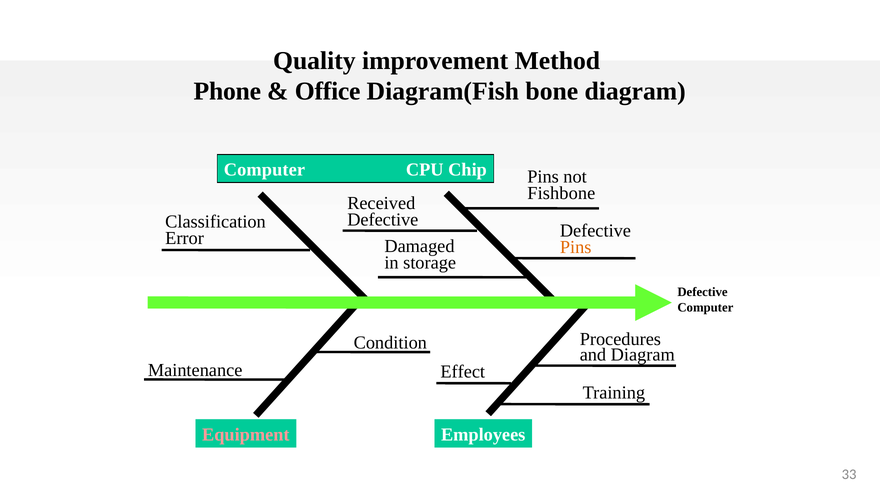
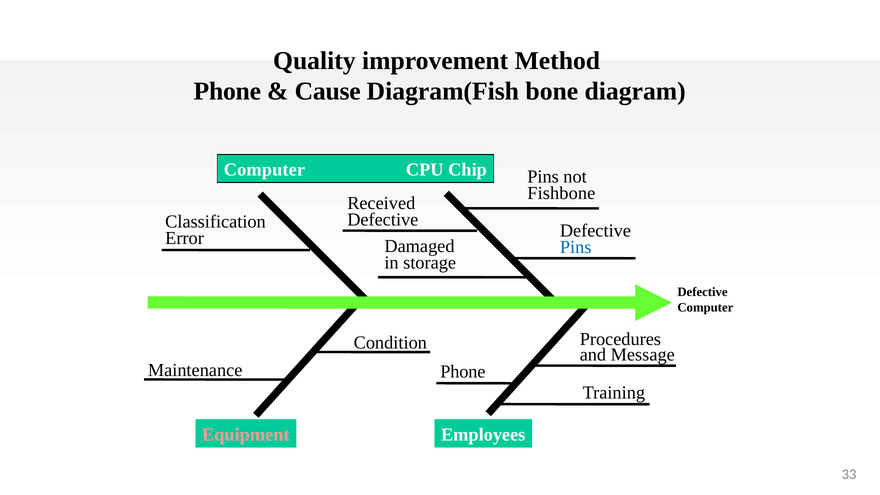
Office: Office -> Cause (328, 91)
Pins colour: orange -> blue (576, 247)
and Diagram: Diagram -> Message (643, 355)
Effect: Effect -> Phone (463, 372)
